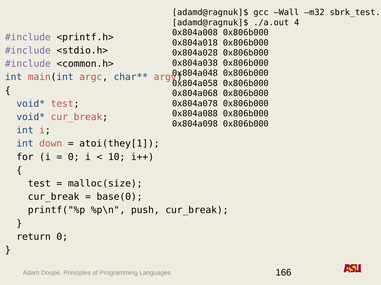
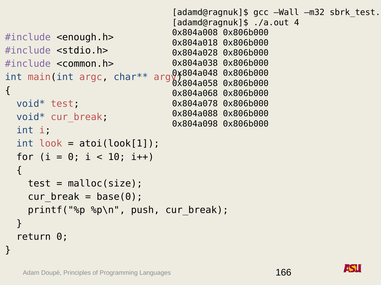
<printf.h>: <printf.h> -> <enough.h> (85, 37)
down: down -> look (51, 144)
atoi(they[1: atoi(they[1 -> atoi(look[1 (119, 144)
